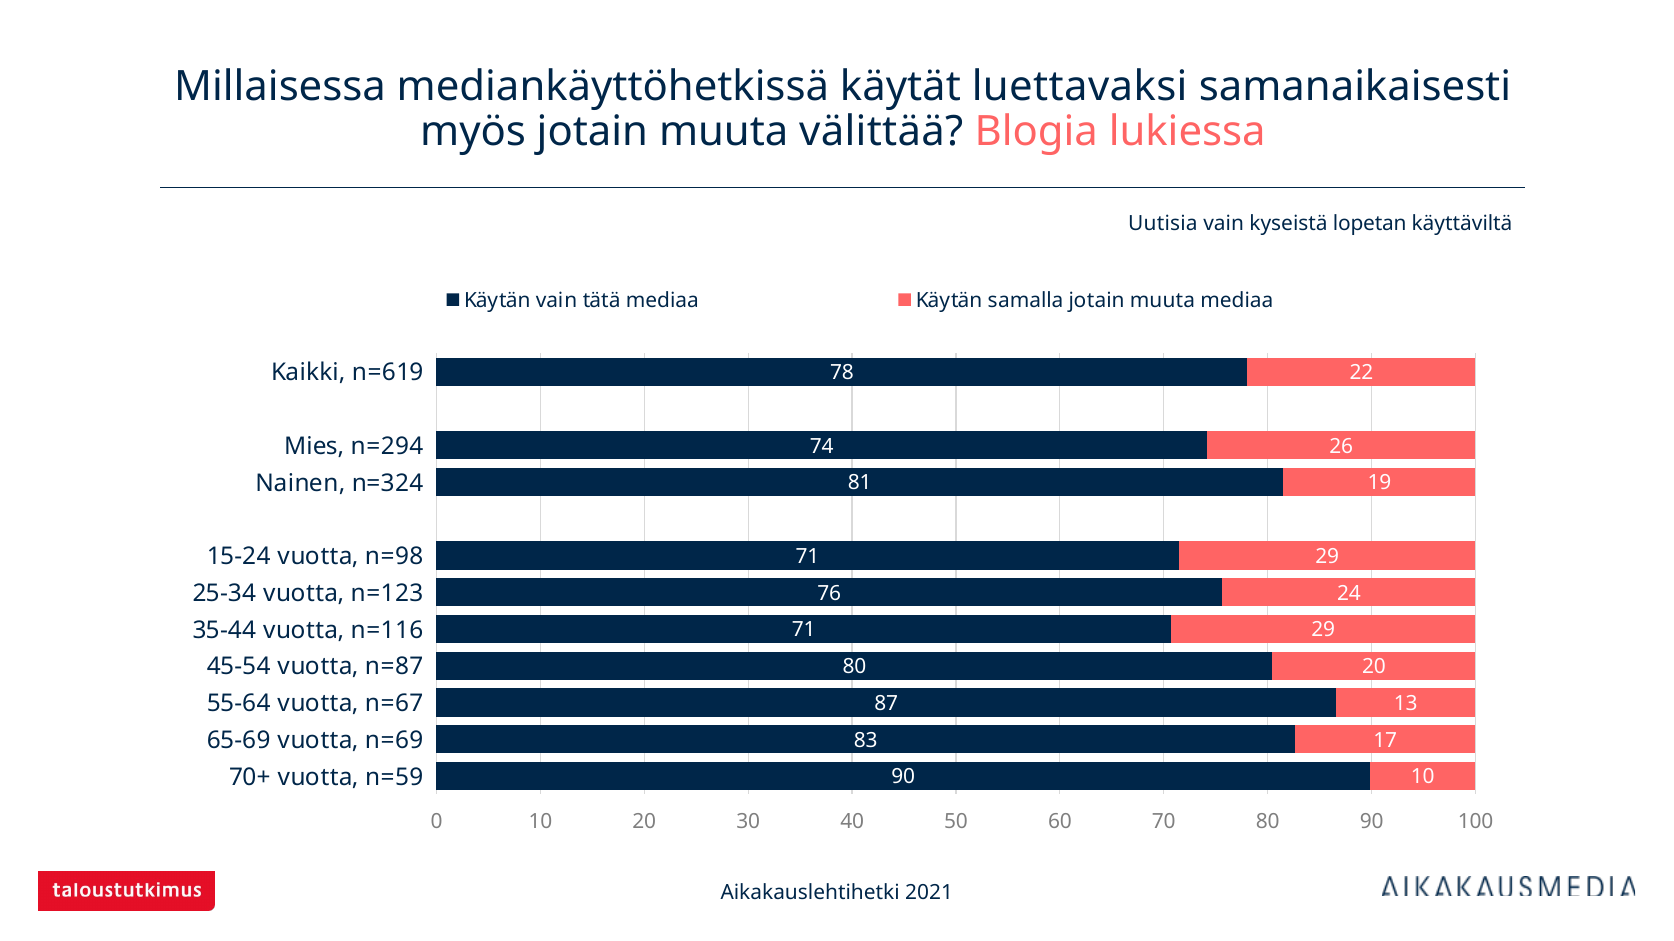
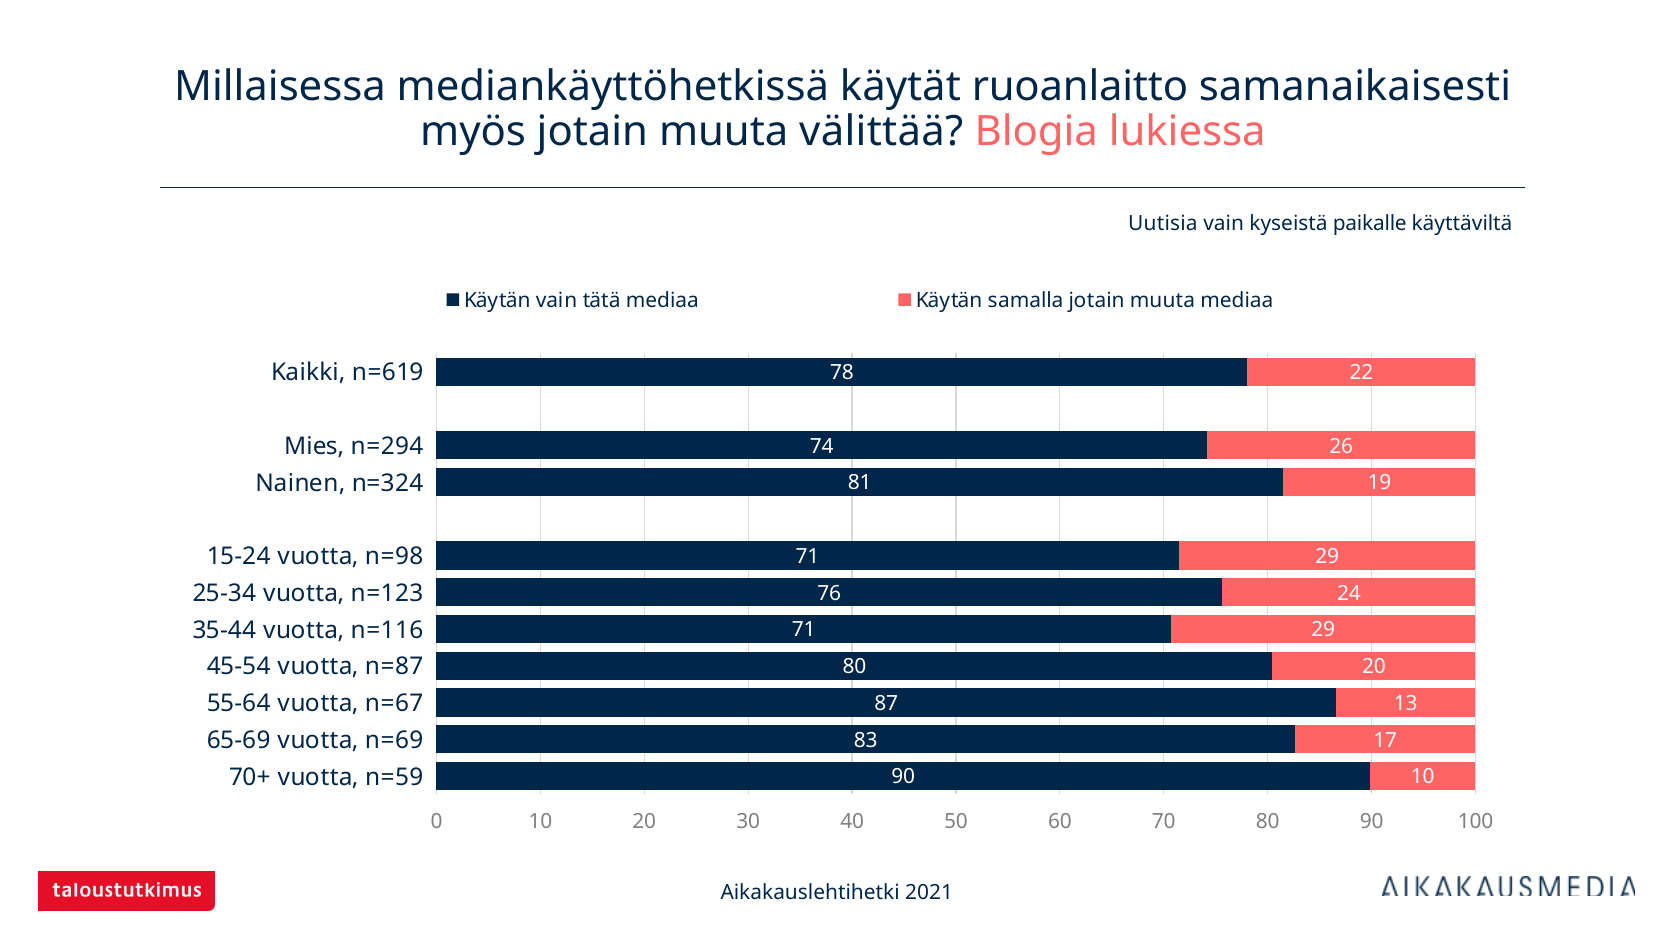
luettavaksi: luettavaksi -> ruoanlaitto (1080, 87)
lopetan: lopetan -> paikalle (1370, 223)
